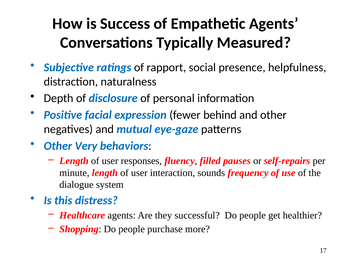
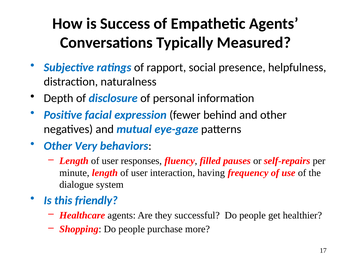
sounds: sounds -> having (211, 173)
distress: distress -> friendly (96, 200)
